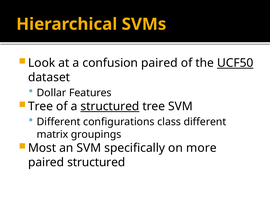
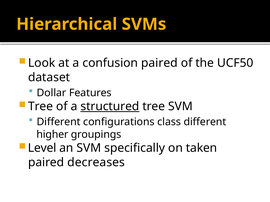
UCF50 underline: present -> none (235, 63)
matrix: matrix -> higher (53, 135)
Most: Most -> Level (42, 148)
more: more -> taken (202, 148)
paired structured: structured -> decreases (96, 163)
